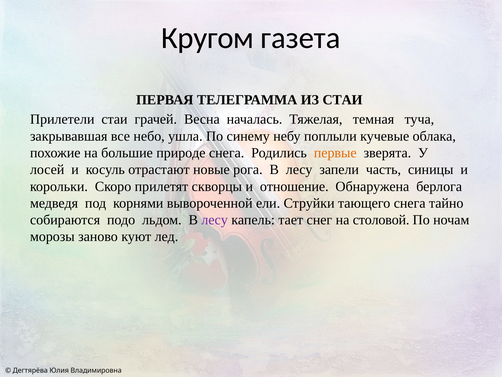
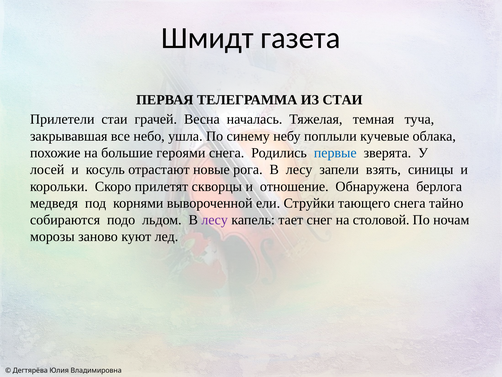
Кругом: Кругом -> Шмидт (208, 38)
природе: природе -> героями (181, 153)
первые colour: orange -> blue (335, 153)
часть: часть -> взять (383, 169)
